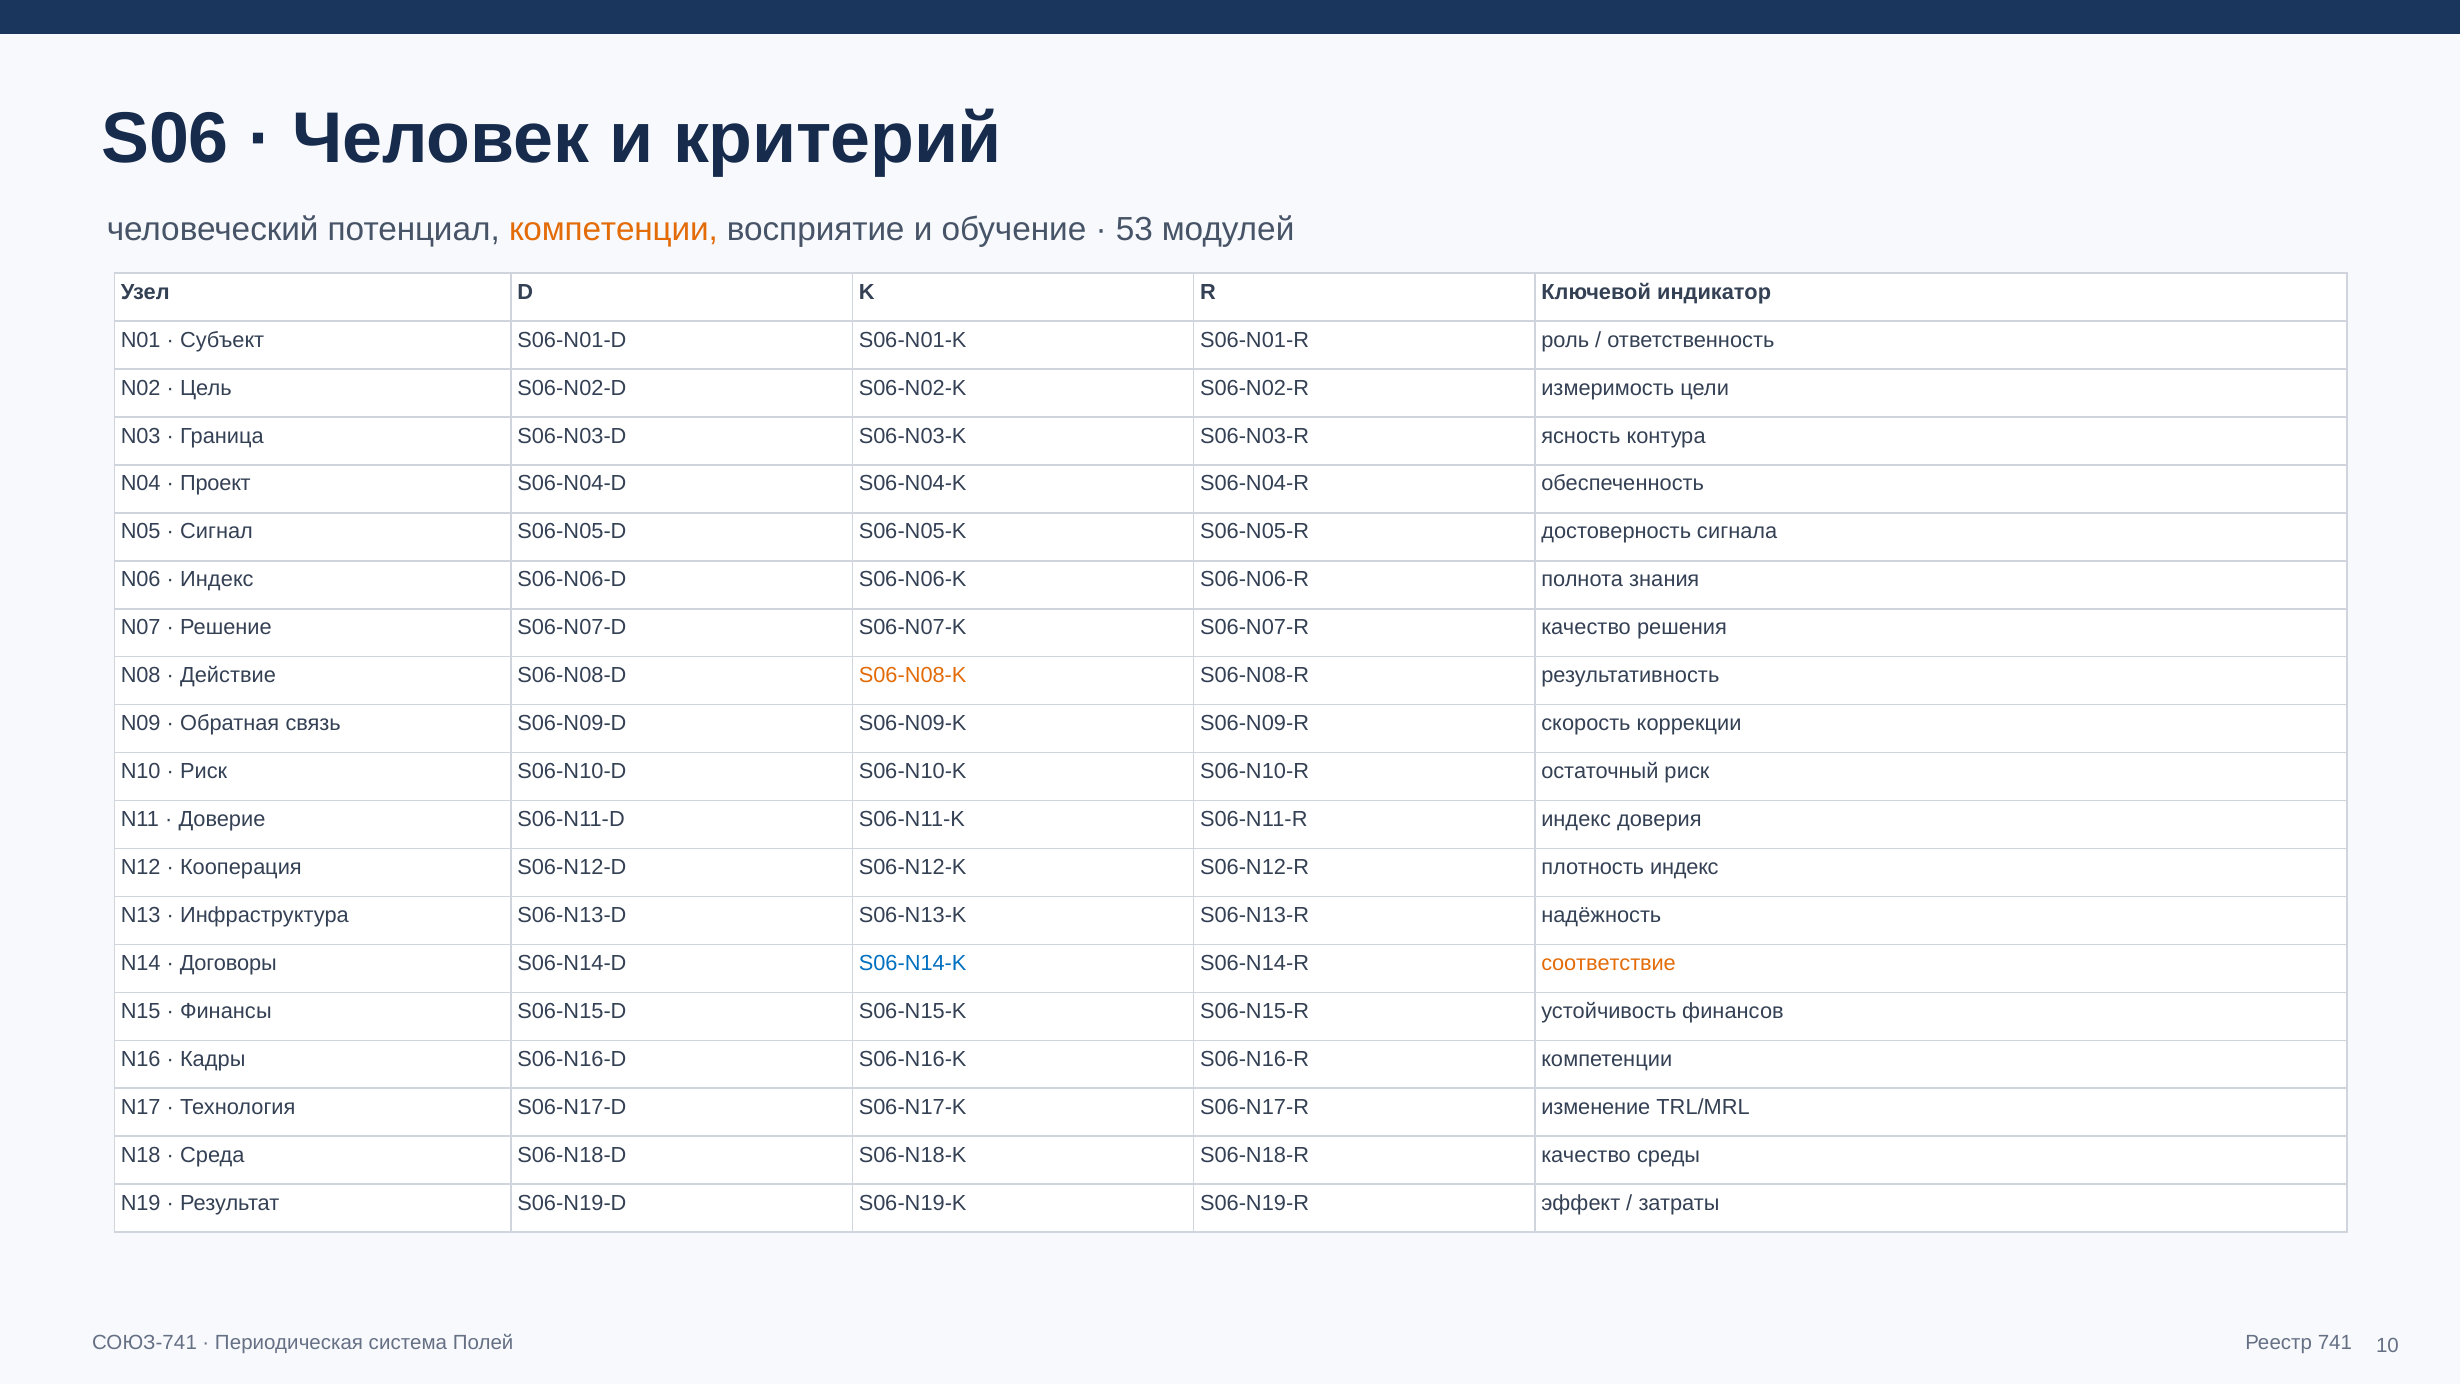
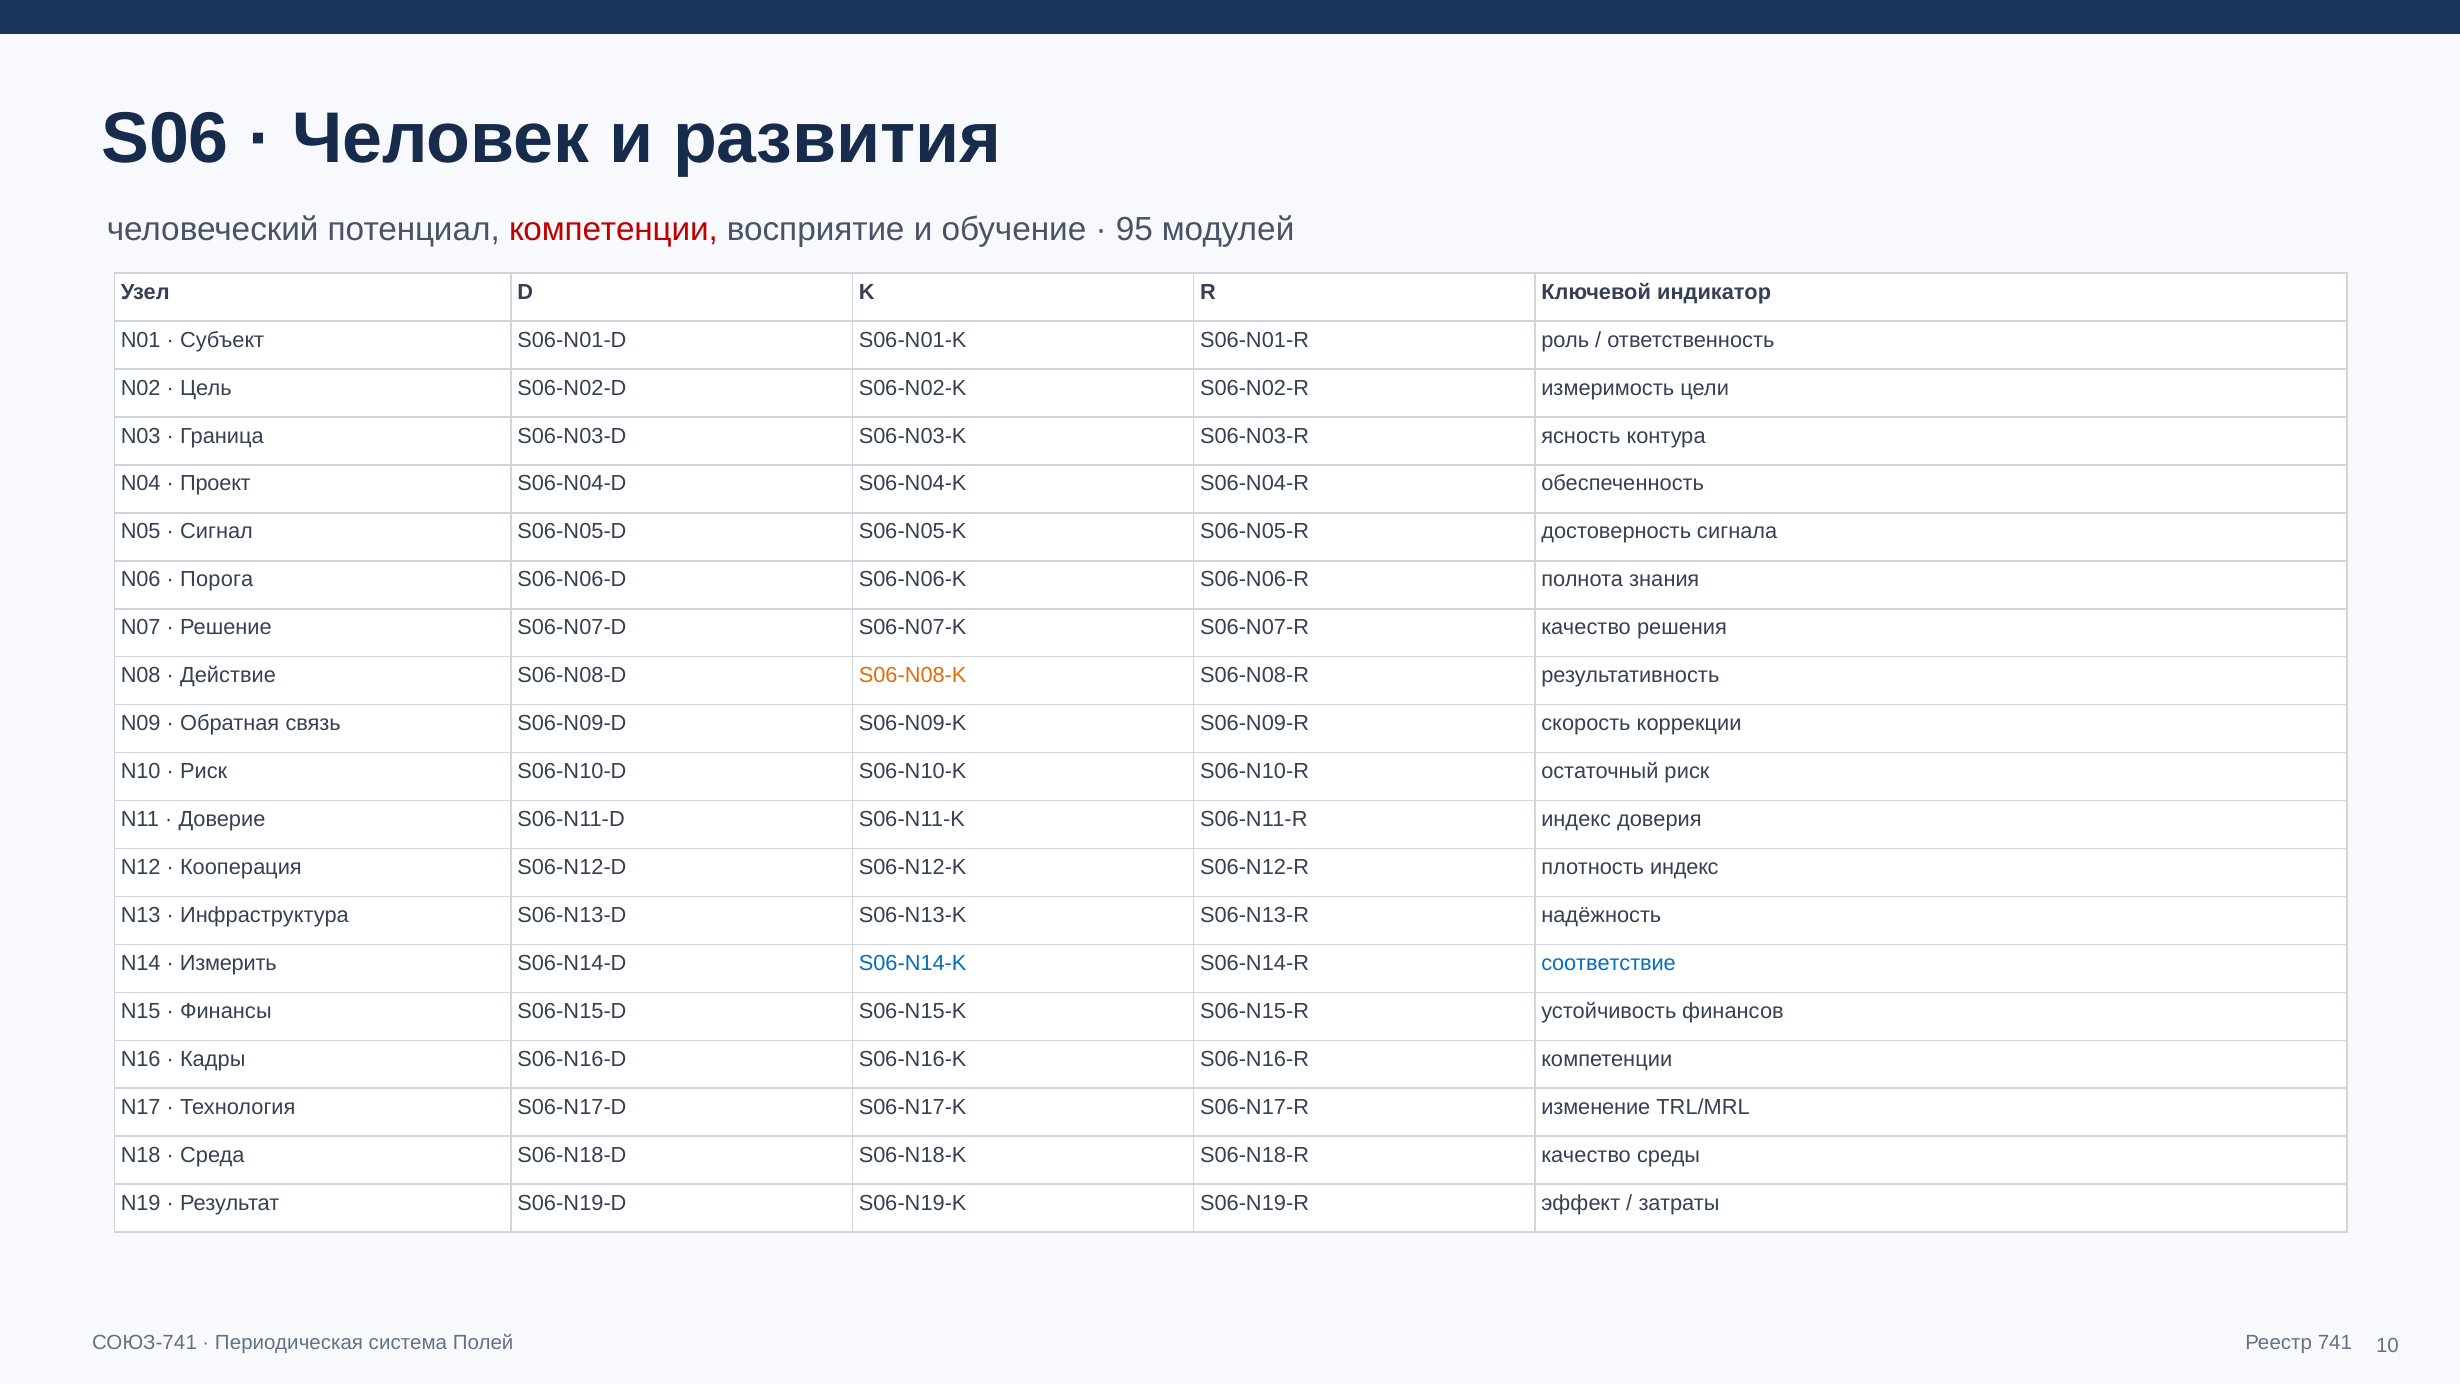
критерий: критерий -> развития (837, 139)
компетенции colour: orange -> red (613, 229)
53: 53 -> 95 (1134, 229)
Индекс: Индекс -> Порога (217, 580)
Договоры: Договоры -> Измерить (228, 963)
соответствие colour: orange -> blue (1609, 963)
